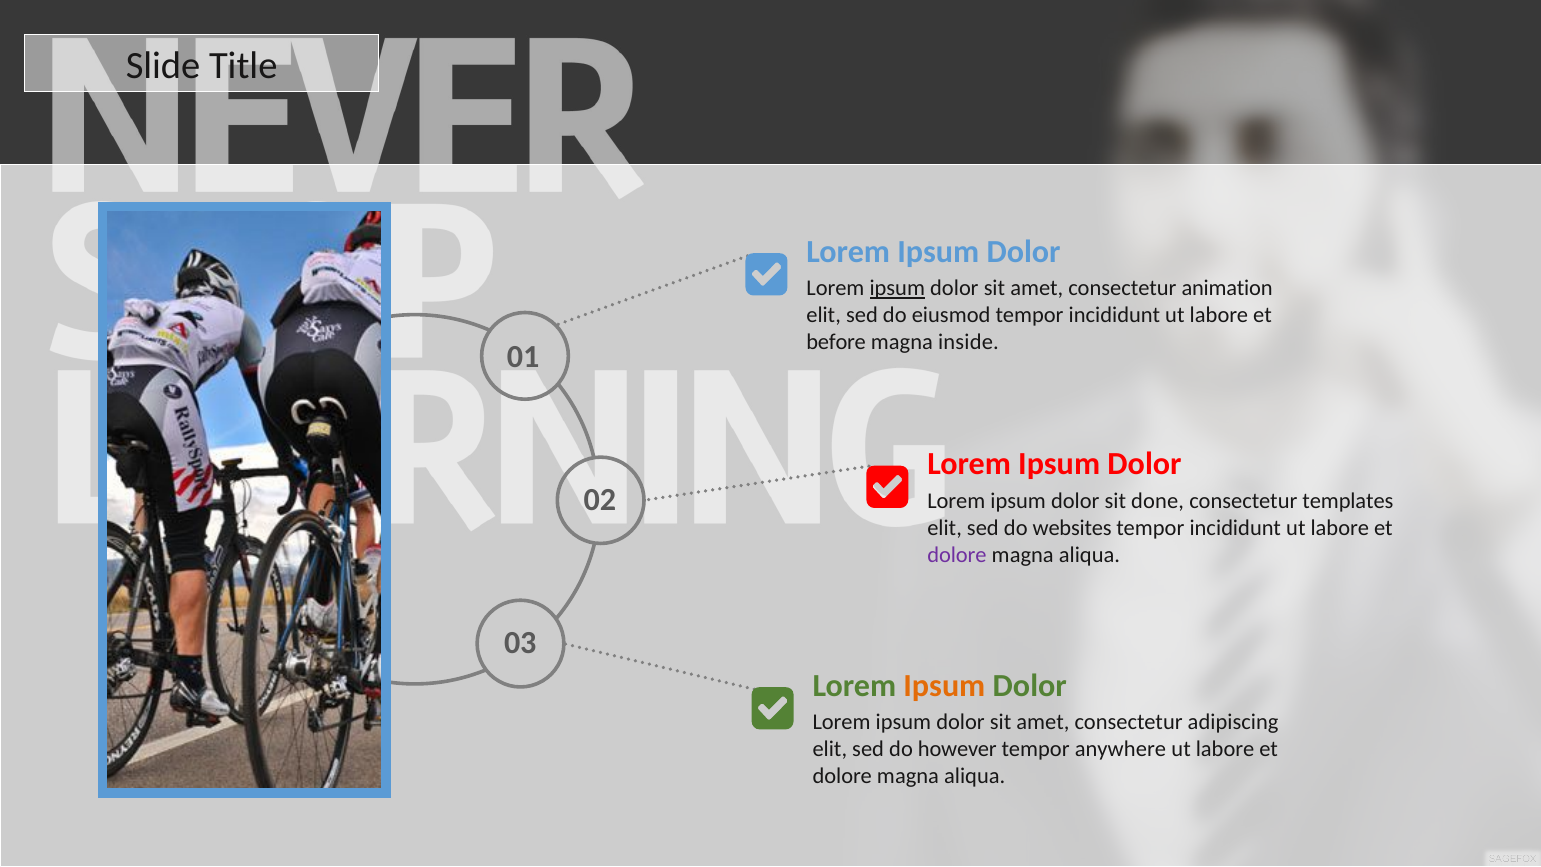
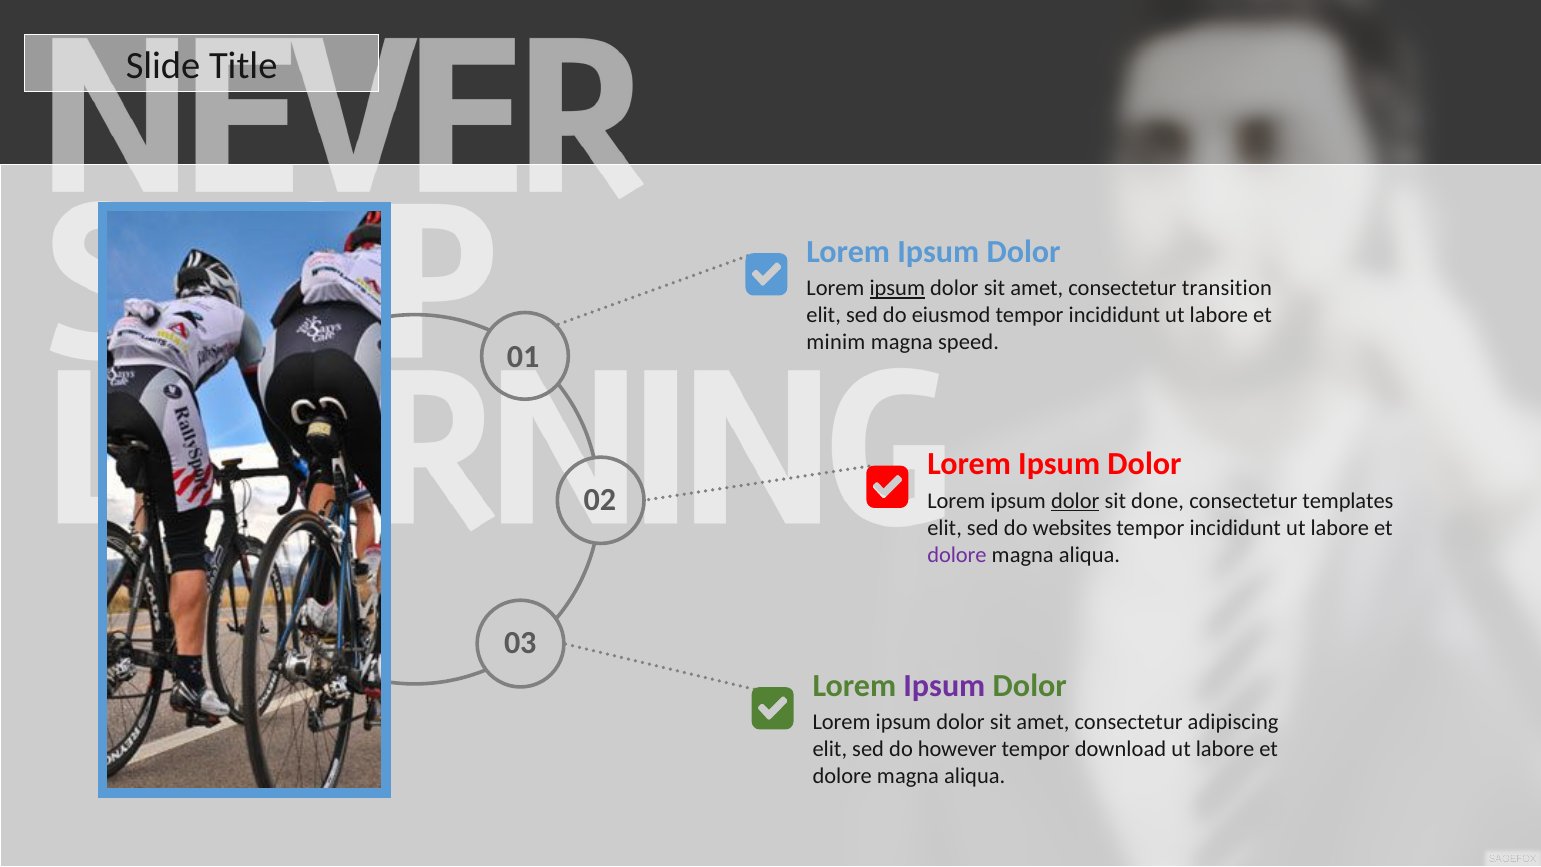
animation: animation -> transition (1227, 288)
before: before -> minim (836, 342)
inside: inside -> speed (968, 342)
dolor underline: none -> present (1075, 501)
Ipsum colour: orange -> purple (944, 686)
anywhere: anywhere -> download (1120, 749)
